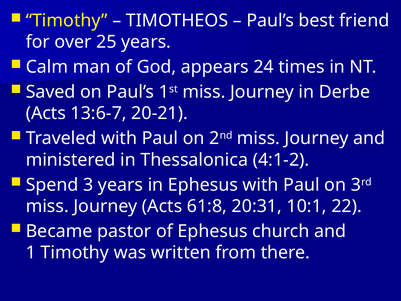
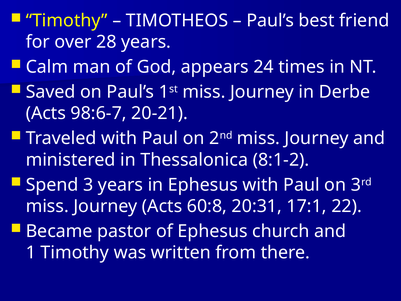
25: 25 -> 28 (106, 42)
13:6-7: 13:6-7 -> 98:6-7 (99, 113)
4:1-2: 4:1-2 -> 8:1-2 (281, 160)
61:8: 61:8 -> 60:8 (207, 206)
10:1: 10:1 -> 17:1 (307, 206)
